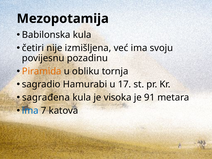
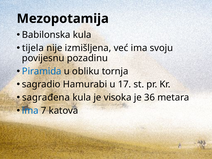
četiri: četiri -> tijela (33, 48)
Piramida colour: orange -> blue (42, 71)
91: 91 -> 36 (150, 98)
